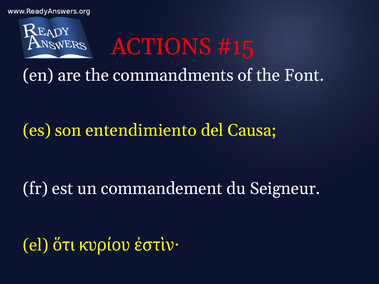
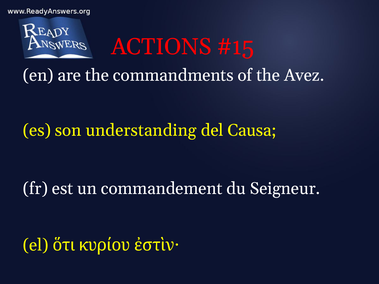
Font: Font -> Avez (304, 76)
entendimiento: entendimiento -> understanding (141, 130)
